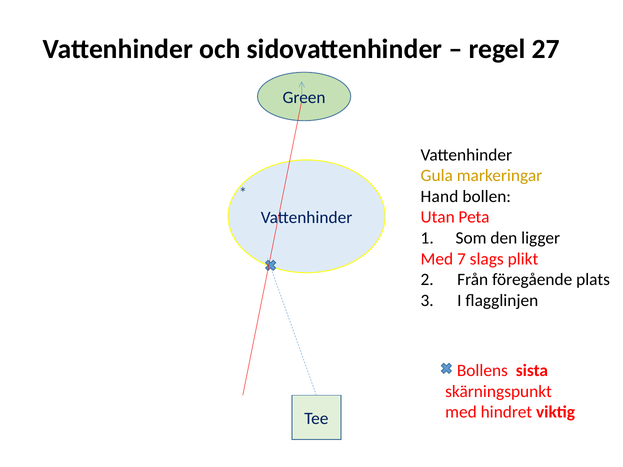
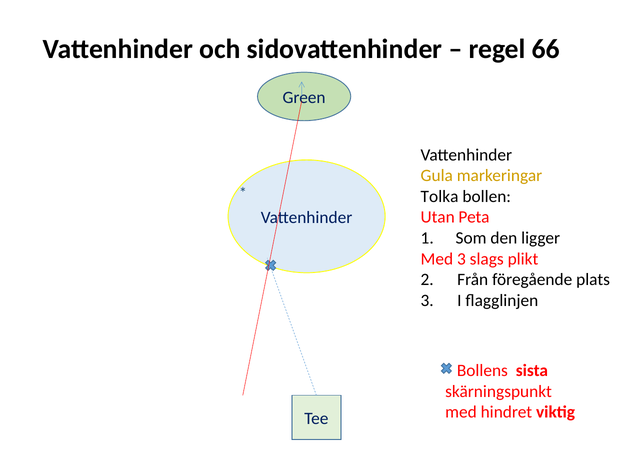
27: 27 -> 66 (546, 49)
Hand: Hand -> Tolka (440, 197)
Med 7: 7 -> 3 (461, 259)
